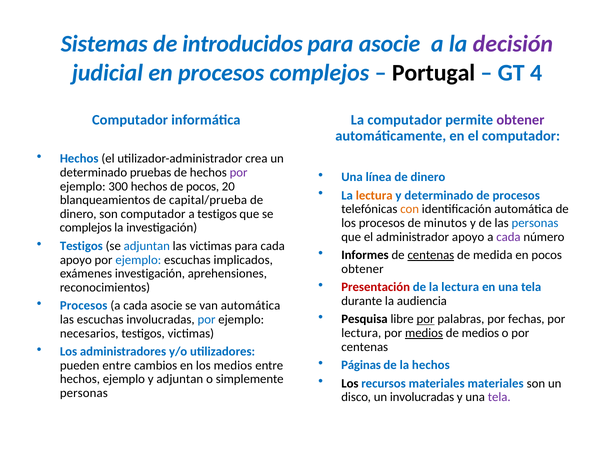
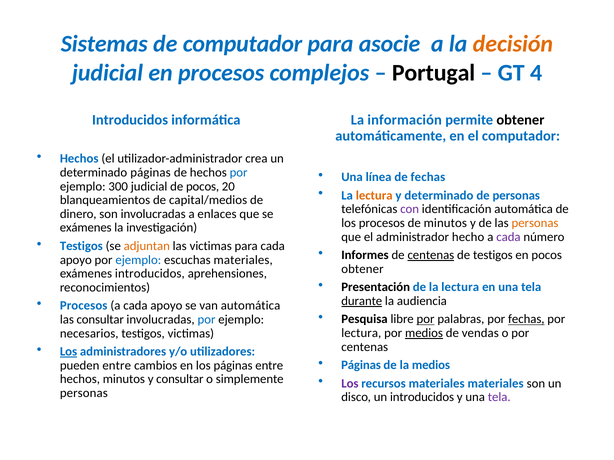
de introducidos: introducidos -> computador (243, 44)
decisión colour: purple -> orange (513, 44)
Computador: Computador -> Introducidos (130, 120)
La computador: computador -> información (405, 120)
obtener colour: purple -> black (520, 120)
determinado pruebas: pruebas -> páginas (150, 173)
por colour: purple -> blue (239, 173)
línea de dinero: dinero -> fechas (428, 177)
300 hechos: hechos -> judicial (149, 187)
de procesos: procesos -> personas (516, 196)
capital/prueba: capital/prueba -> capital/medios (208, 200)
con colour: orange -> purple (410, 209)
son computador: computador -> involucradas (153, 214)
a testigos: testigos -> enlaces (217, 214)
personas colour: blue -> orange (535, 223)
complejos: complejos -> exámenes (86, 228)
administrador apoyo: apoyo -> hecho (468, 237)
adjuntan colour: blue -> orange (147, 246)
de medida: medida -> testigos (493, 255)
escuchas implicados: implicados -> materiales (243, 260)
exámenes investigación: investigación -> introducidos (150, 274)
Presentación colour: red -> black (376, 287)
durante underline: none -> present (362, 301)
a cada asocie: asocie -> apoyo (166, 306)
fechas underline: none -> present (526, 320)
las escuchas: escuchas -> consultar (100, 320)
de medios: medios -> vendas (480, 333)
Los underline: none -> present (68, 352)
la hechos: hechos -> medios (431, 365)
los medios: medios -> páginas (233, 366)
hechos ejemplo: ejemplo -> minutos (124, 380)
y adjuntan: adjuntan -> consultar (180, 380)
Los colour: black -> purple (350, 384)
un involucradas: involucradas -> introducidos (422, 398)
